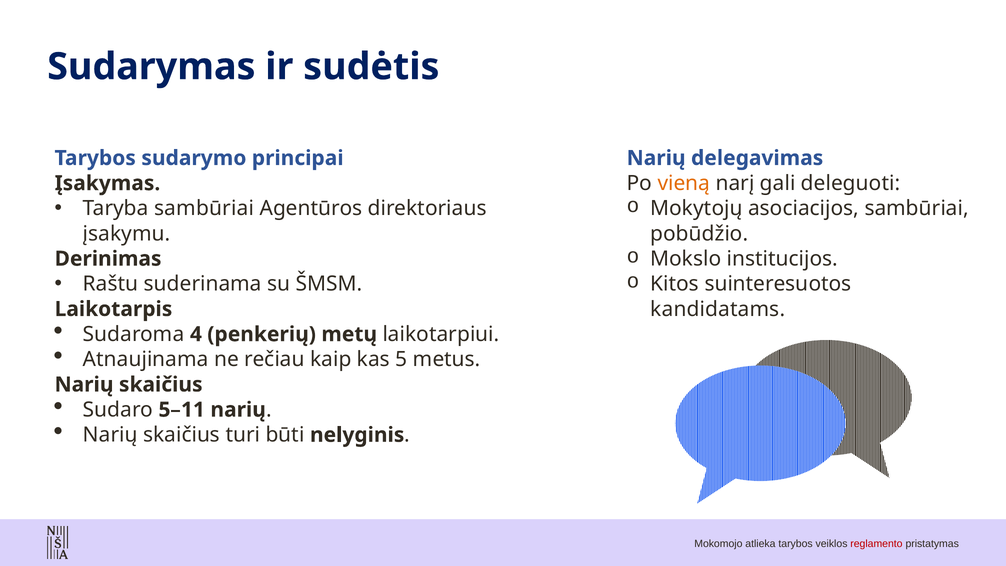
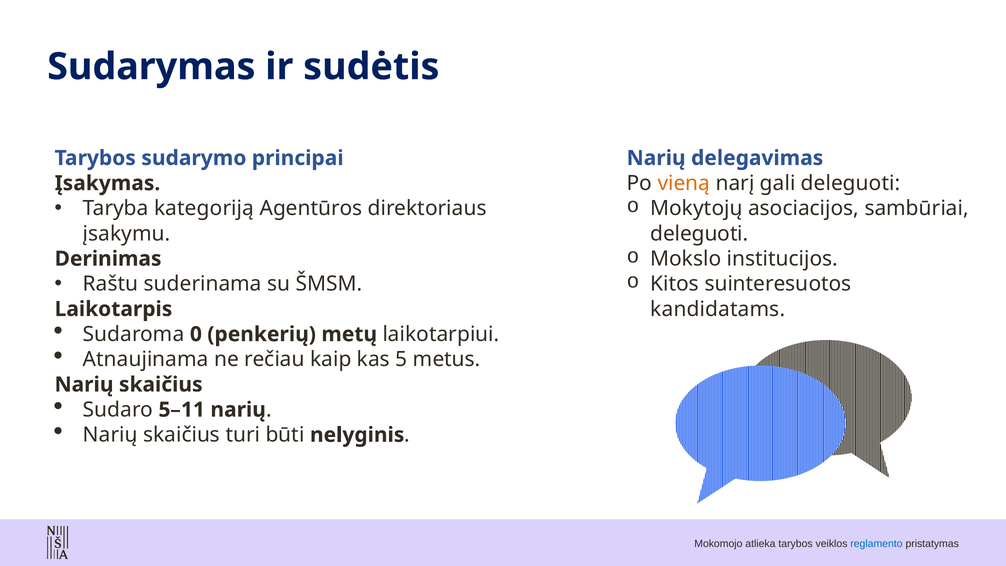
Taryba sambūriai: sambūriai -> kategoriją (204, 208)
pobūdžio: pobūdžio -> deleguoti (699, 234)
4: 4 -> 0 (196, 334)
reglamento colour: red -> blue (876, 544)
